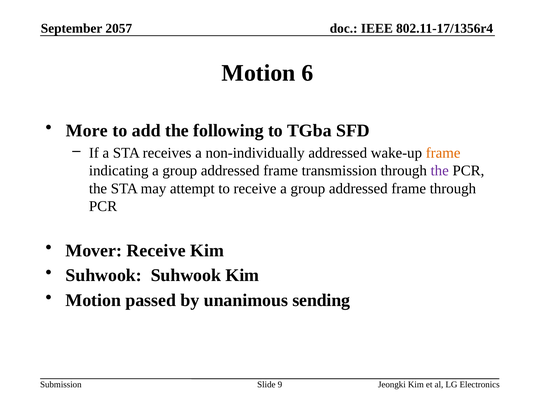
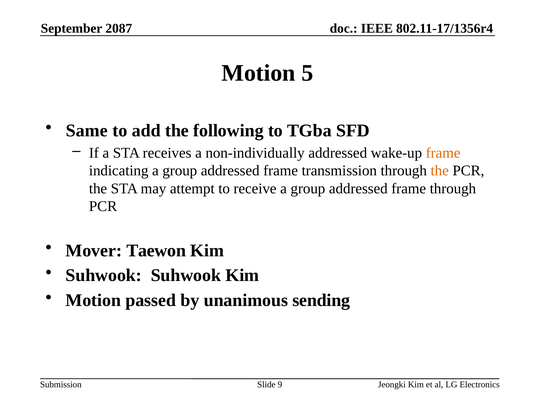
2057: 2057 -> 2087 (119, 29)
6: 6 -> 5 (307, 73)
More: More -> Same (87, 131)
the colour: purple -> orange (440, 171)
Mover Receive: Receive -> Taewon (156, 251)
